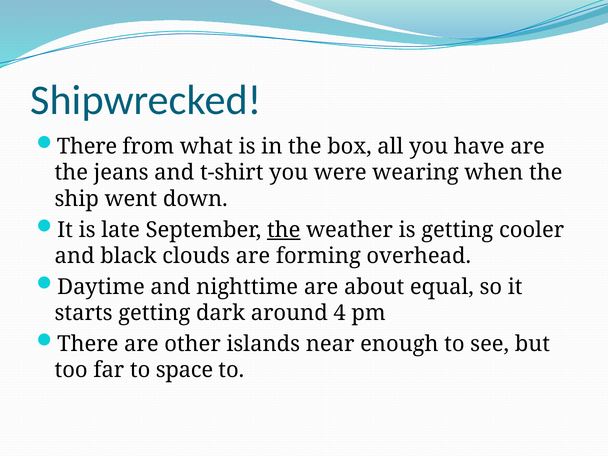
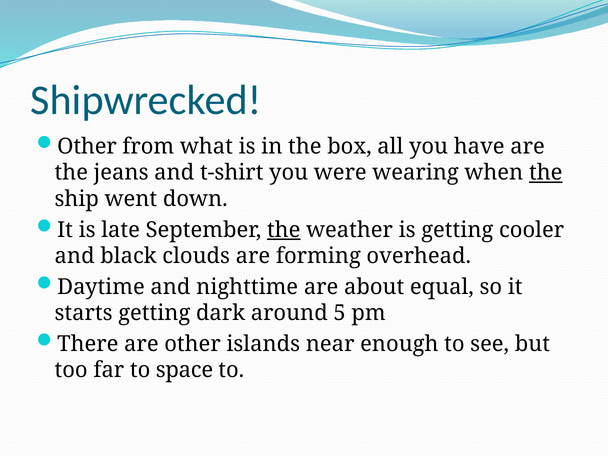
There: There -> Other (87, 146)
the underline: none -> present (546, 173)
4: 4 -> 5 (340, 313)
